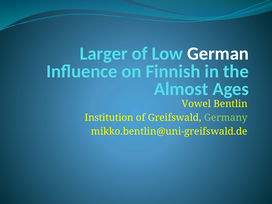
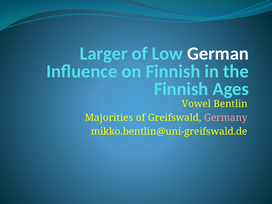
Almost: Almost -> Finnish (181, 89)
Institution: Institution -> Majorities (109, 118)
Germany colour: light green -> pink (226, 118)
